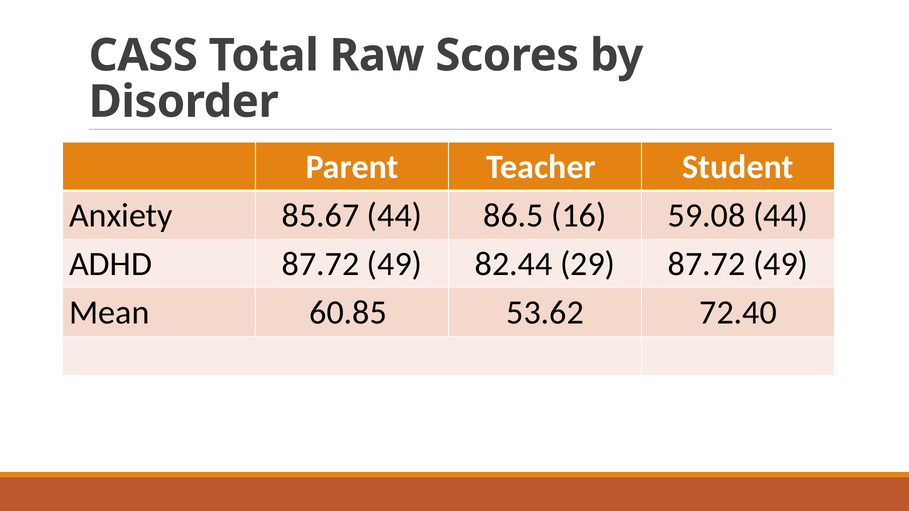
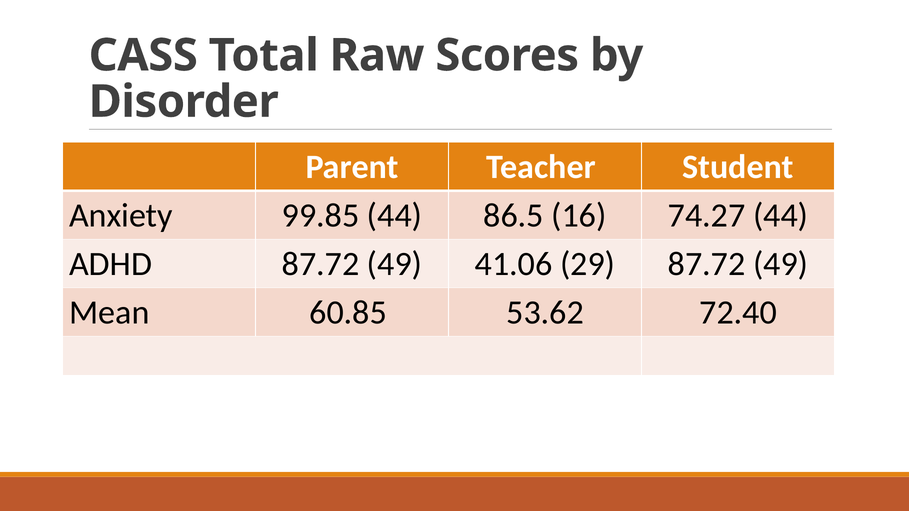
85.67: 85.67 -> 99.85 (321, 216)
59.08: 59.08 -> 74.27 (707, 216)
82.44: 82.44 -> 41.06 (514, 264)
